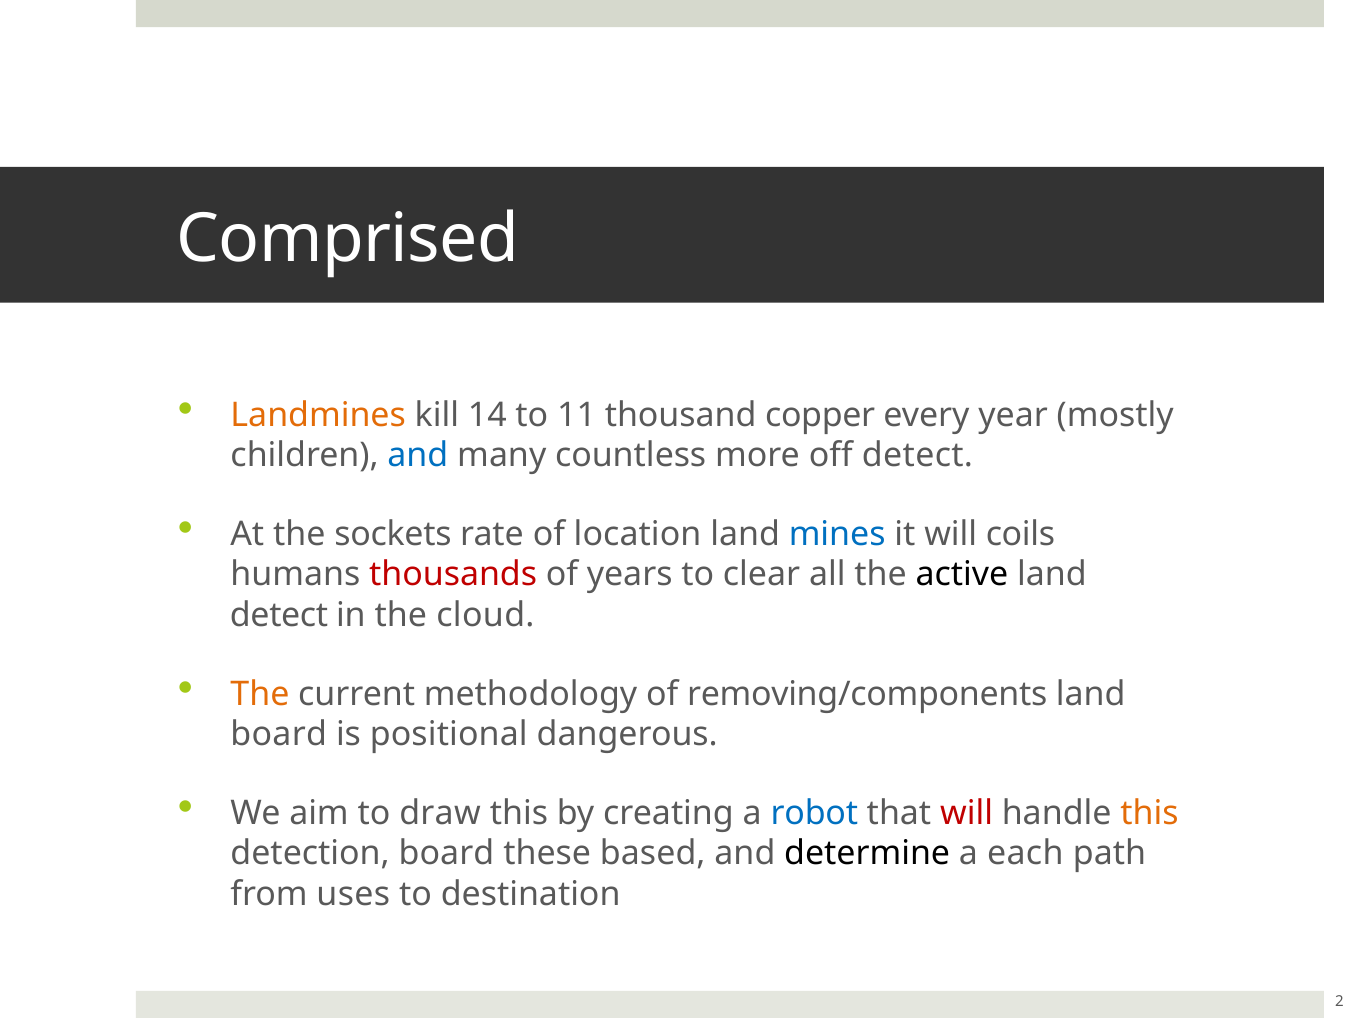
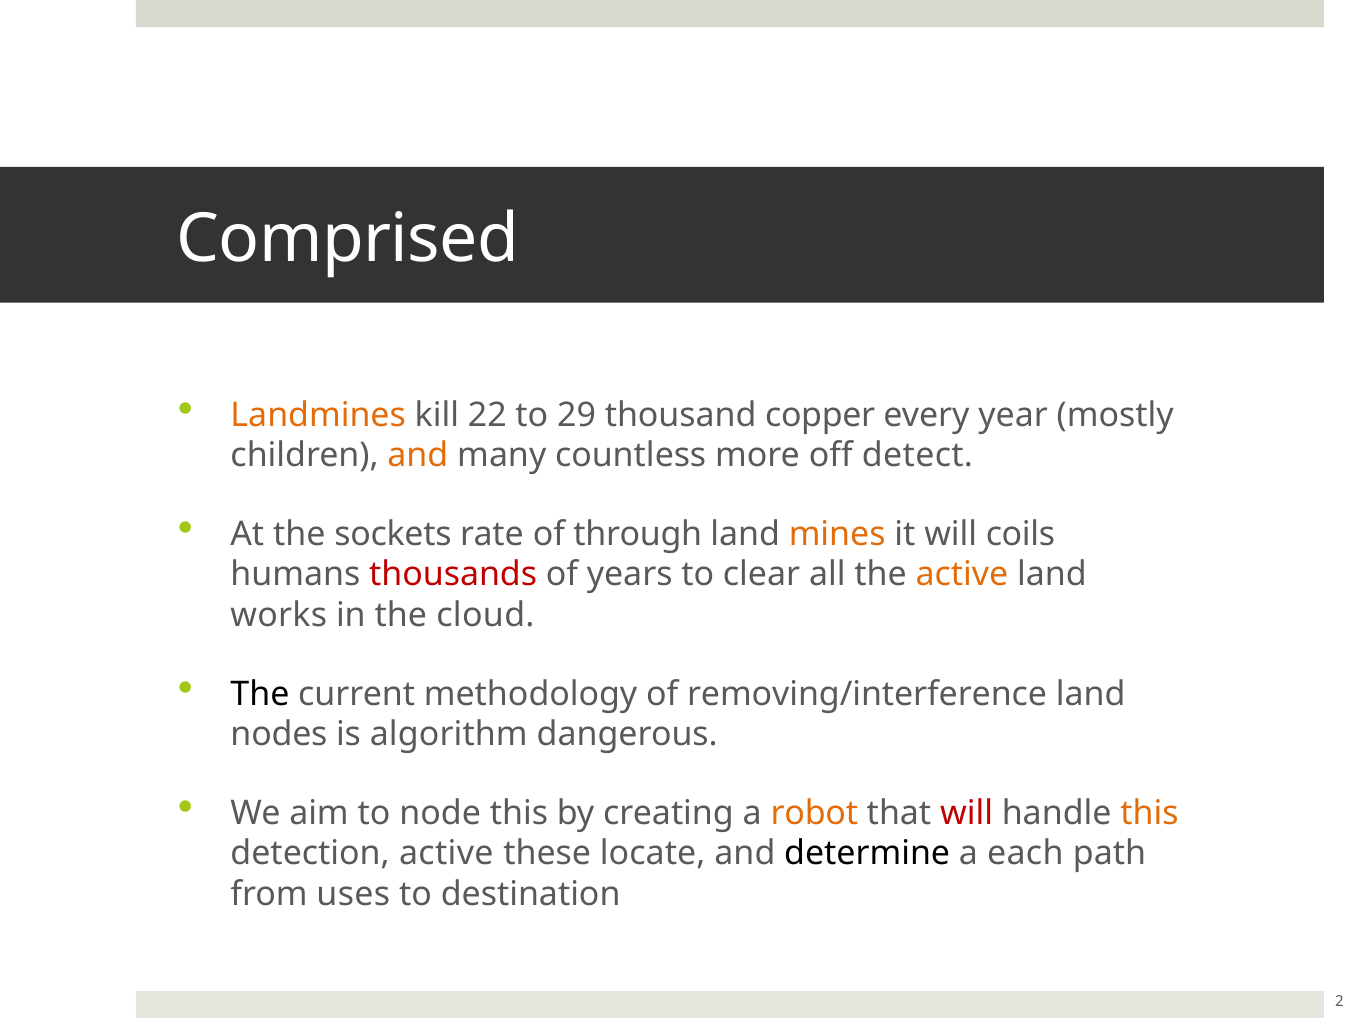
14: 14 -> 22 (487, 415)
11: 11 -> 29 (577, 415)
and colour: blue -> orange (418, 456)
location: location -> through (638, 534)
mines colour: blue -> orange (837, 534)
active colour: black -> orange (962, 575)
detect: detect -> works (279, 616)
The colour: orange -> black (260, 694)
removing/components: removing/components -> removing/interference (867, 694)
board: board -> nodes (279, 735)
positional: positional -> algorithm (449, 735)
draw: draw -> node (440, 813)
robot colour: blue -> orange (814, 813)
detection board: board -> active (446, 854)
based: based -> locate (653, 854)
